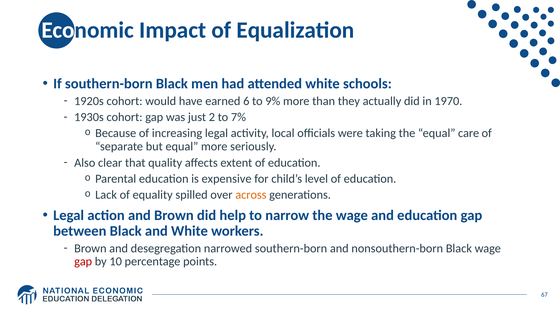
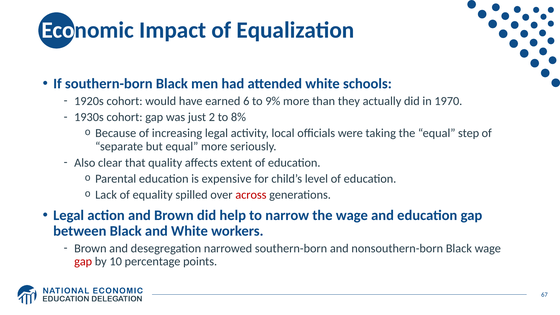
7%: 7% -> 8% (238, 117)
care: care -> step (469, 133)
across colour: orange -> red (251, 195)
